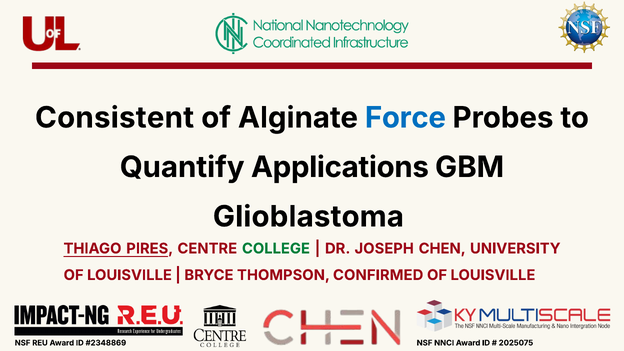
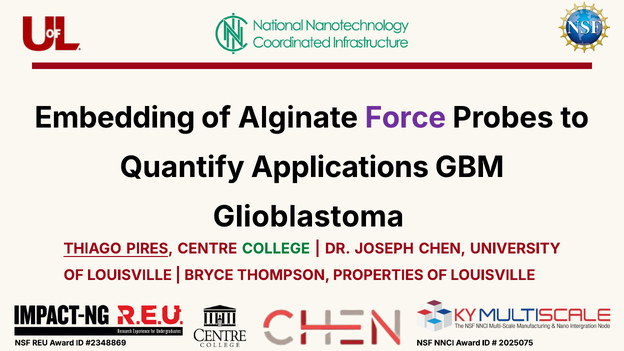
Consistent: Consistent -> Embedding (115, 118)
Force colour: blue -> purple (405, 118)
CONFIRMED: CONFIRMED -> PROPERTIES (378, 275)
